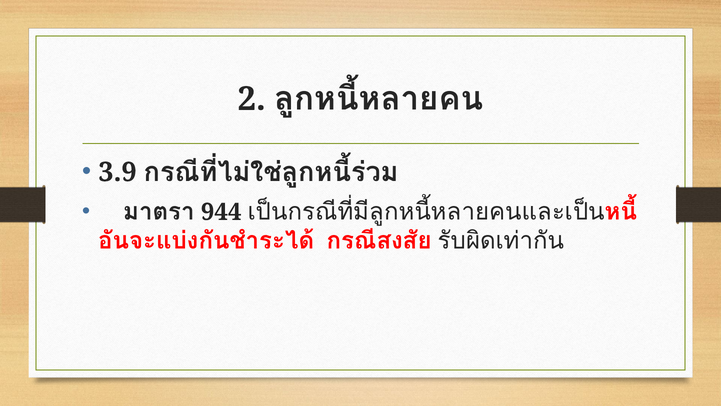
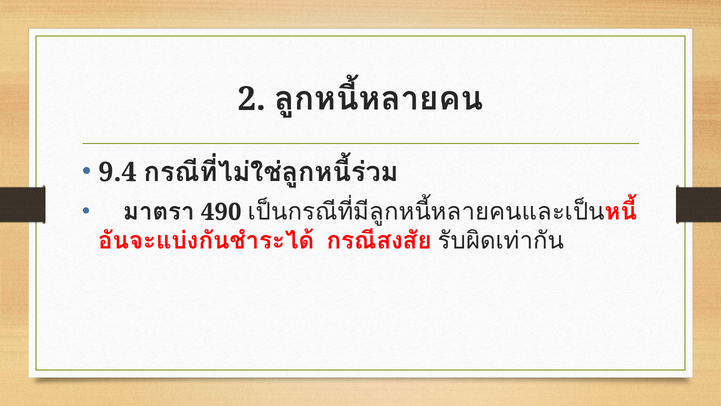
3.9: 3.9 -> 9.4 (117, 172)
944: 944 -> 490 (221, 212)
